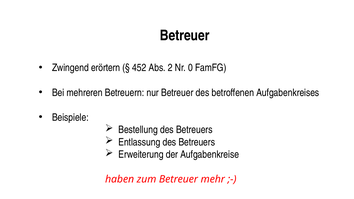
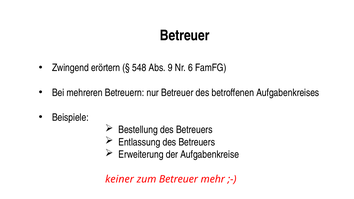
452: 452 -> 548 (139, 68)
2: 2 -> 9 (170, 68)
0: 0 -> 6 (190, 68)
haben: haben -> keiner (120, 179)
